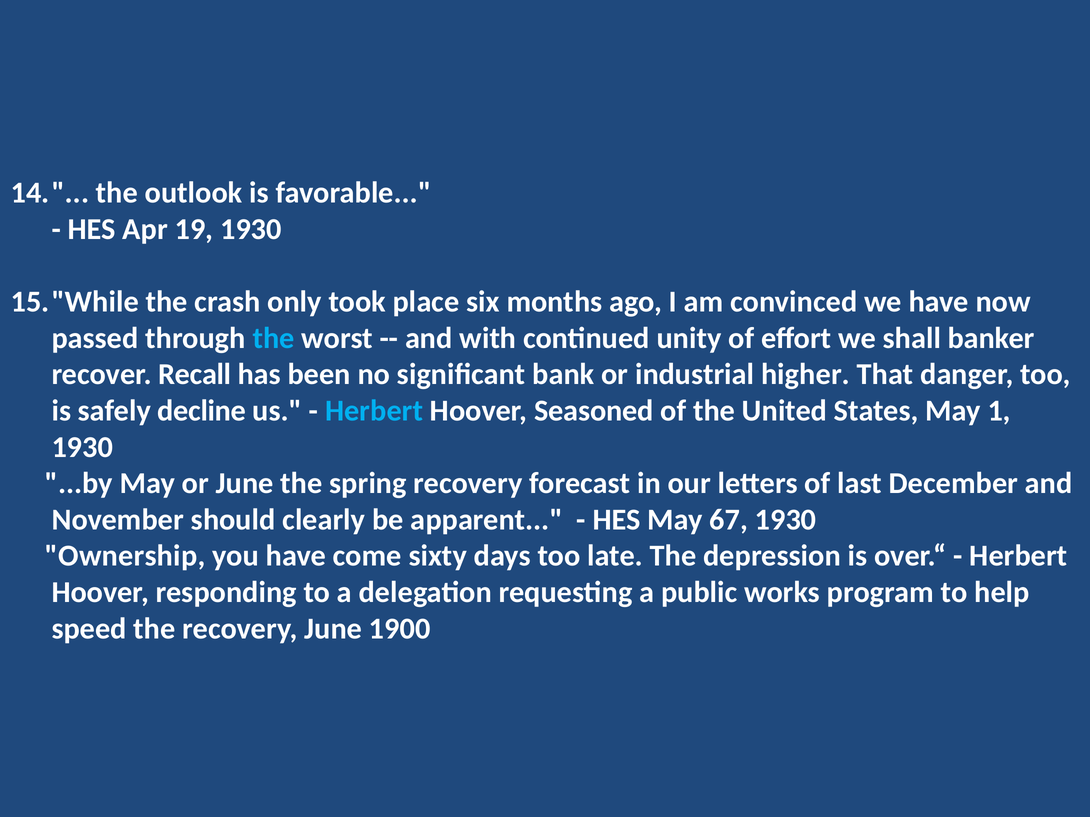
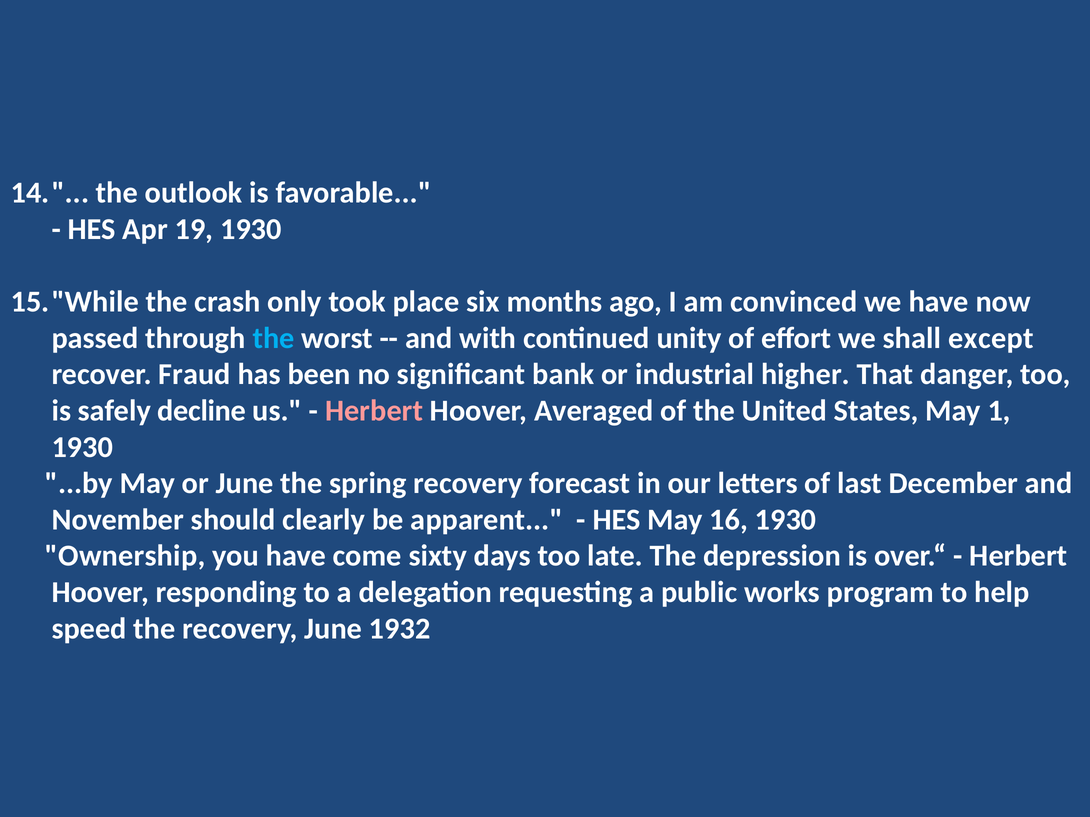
banker: banker -> except (991, 338)
Recall: Recall -> Fraud (195, 375)
Herbert colour: light blue -> pink (374, 411)
Seasoned: Seasoned -> Averaged (594, 411)
67: 67 -> 16 (729, 520)
1900: 1900 -> 1932 (400, 629)
